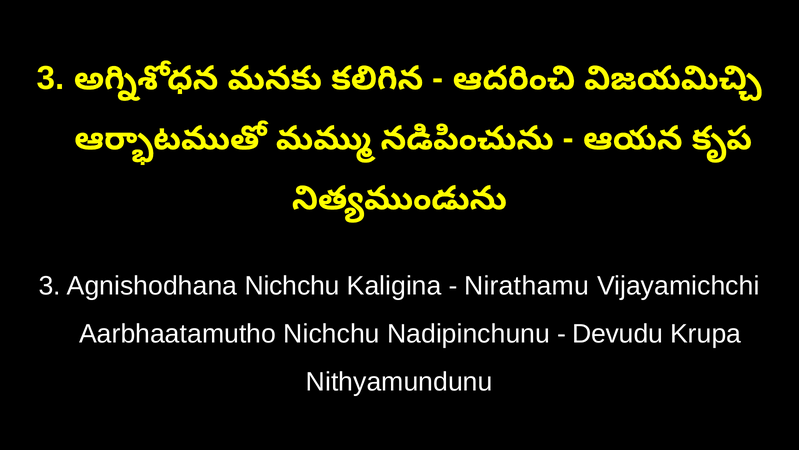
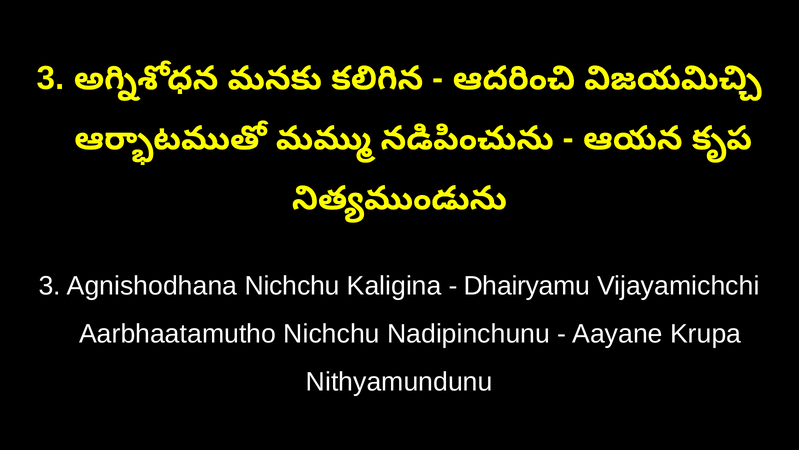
Nirathamu: Nirathamu -> Dhairyamu (527, 285)
Devudu: Devudu -> Aayane (617, 333)
